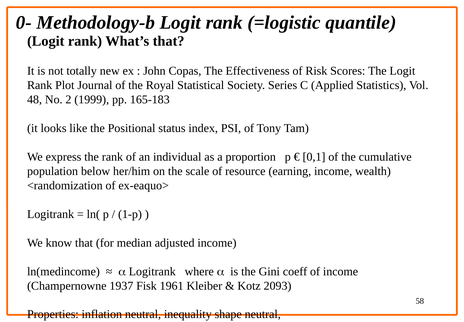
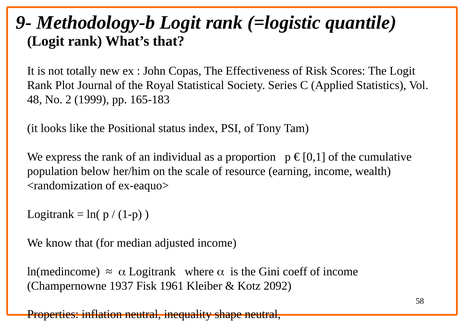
0-: 0- -> 9- (24, 22)
2093: 2093 -> 2092 (278, 285)
